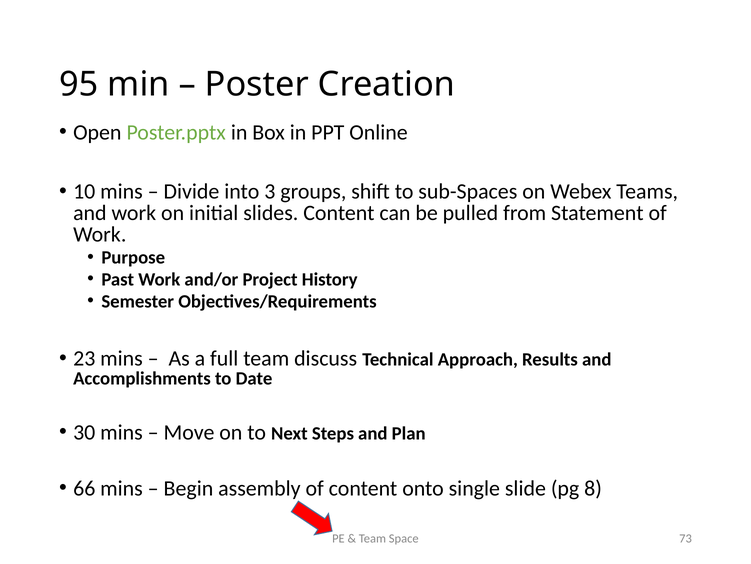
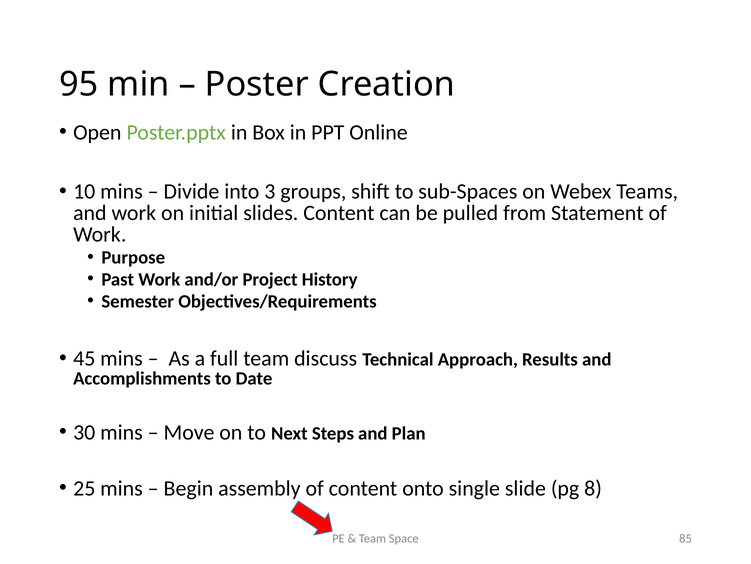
23: 23 -> 45 (84, 358)
66: 66 -> 25 (84, 488)
73: 73 -> 85 (686, 538)
